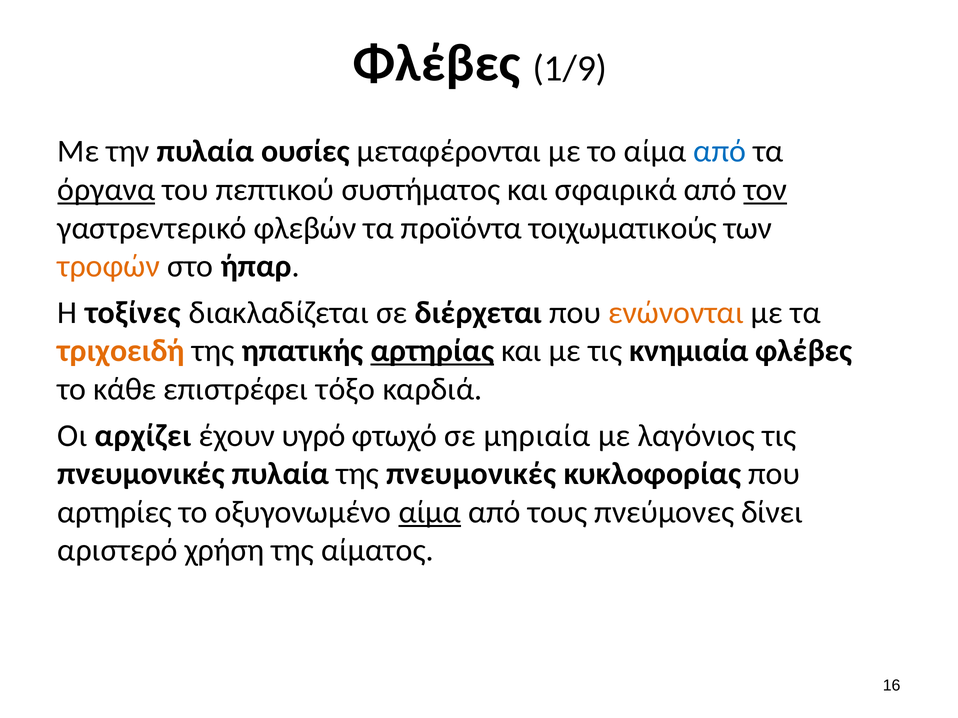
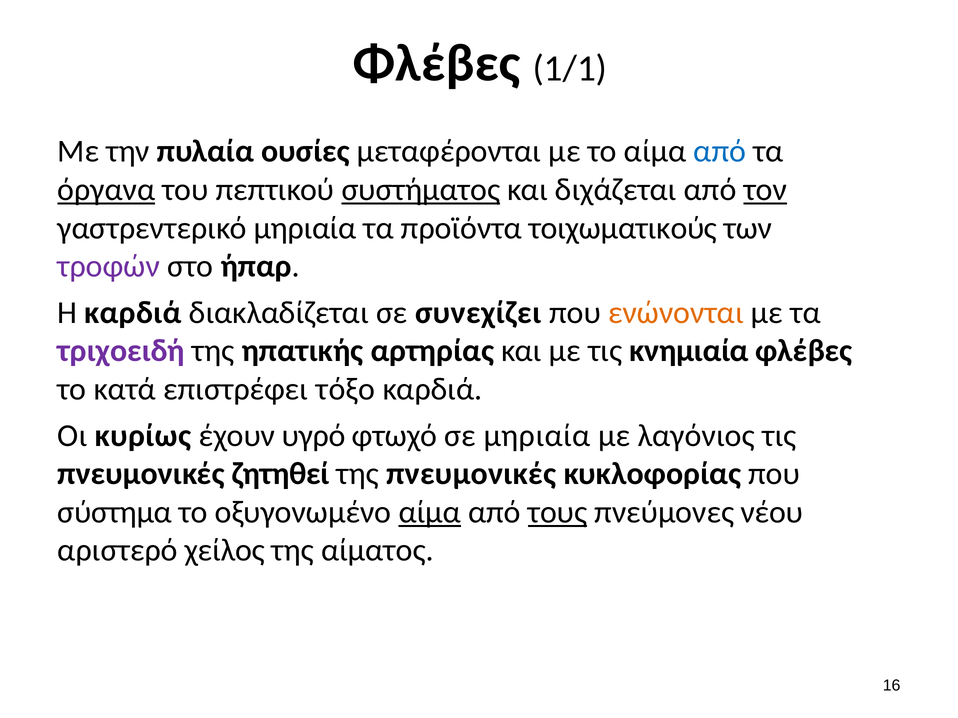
1/9: 1/9 -> 1/1 (570, 69)
συστήματος underline: none -> present (421, 190)
σφαιρικά: σφαιρικά -> διχάζεται (616, 190)
γαστρεντερικό φλεβών: φλεβών -> μηριαία (305, 228)
τροφών colour: orange -> purple (109, 267)
Η τοξίνες: τοξίνες -> καρδιά (133, 313)
διέρχεται: διέρχεται -> συνεχίζει (478, 313)
τριχοειδή colour: orange -> purple (121, 351)
αρτηρίας underline: present -> none (432, 351)
κάθε: κάθε -> κατά (125, 389)
αρχίζει: αρχίζει -> κυρίως (143, 436)
πνευμονικές πυλαία: πυλαία -> ζητηθεί (281, 474)
αρτηρίες: αρτηρίες -> σύστημα (115, 512)
τους underline: none -> present (558, 512)
δίνει: δίνει -> νέου (772, 512)
χρήση: χρήση -> χείλος (225, 551)
